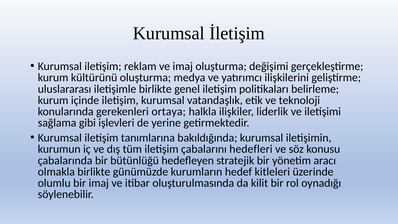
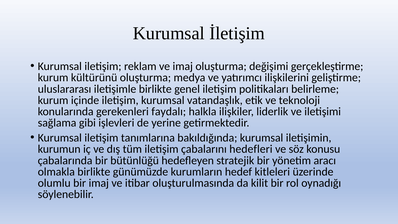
ortaya: ortaya -> faydalı (169, 111)
